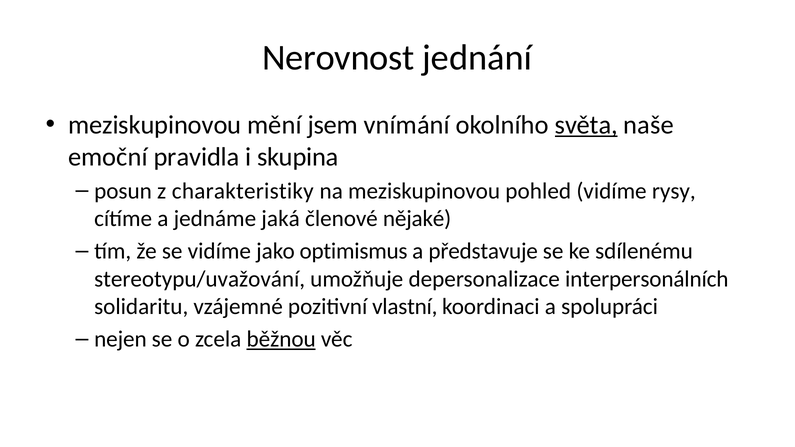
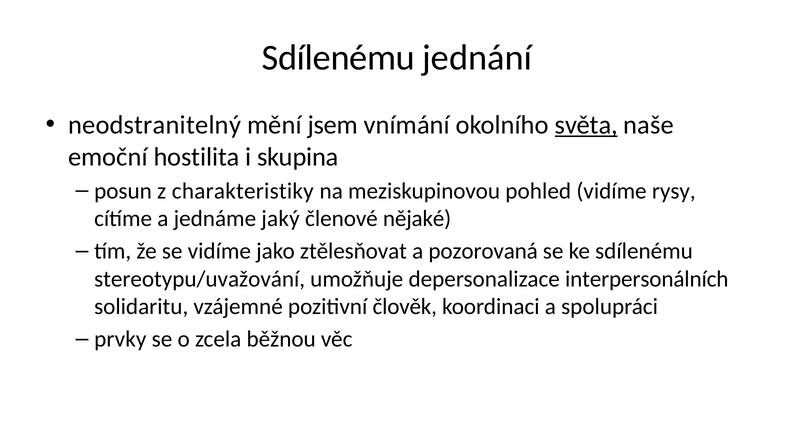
Nerovnost: Nerovnost -> Sdílenému (338, 58)
meziskupinovou: meziskupinovou -> neodstranitelný (155, 125)
pravidla: pravidla -> hostilita (197, 157)
jaká: jaká -> jaký (281, 219)
optimismus: optimismus -> ztělesňovat (353, 251)
představuje: představuje -> pozorovaná (483, 251)
vlastní: vlastní -> člověk (405, 307)
nejen: nejen -> prvky (120, 339)
běžnou underline: present -> none (281, 339)
